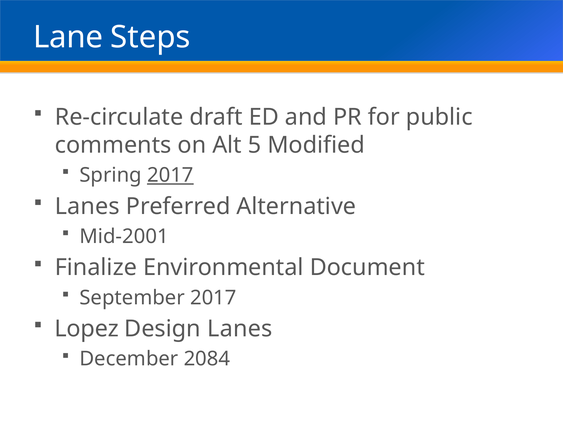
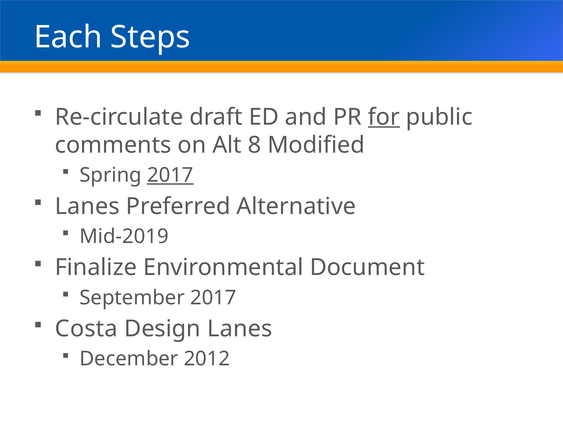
Lane: Lane -> Each (68, 37)
for underline: none -> present (384, 117)
5: 5 -> 8 (255, 145)
Mid-2001: Mid-2001 -> Mid-2019 (124, 237)
Lopez: Lopez -> Costa (86, 329)
2084: 2084 -> 2012 (207, 359)
